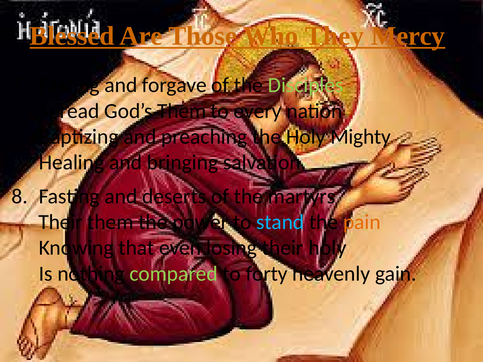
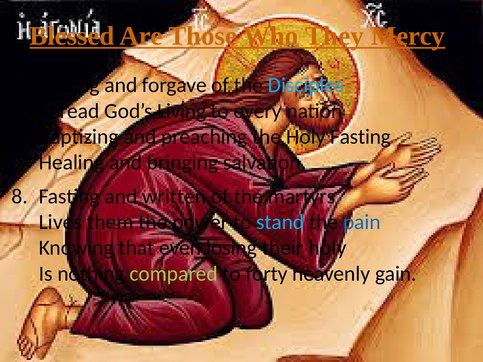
Disciples colour: light green -> light blue (306, 85)
God’s Them: Them -> Living (182, 111)
Holy Mighty: Mighty -> Fasting (361, 137)
deserts: deserts -> written (174, 196)
Their: Their -> Lives (60, 222)
pain colour: orange -> blue (362, 222)
